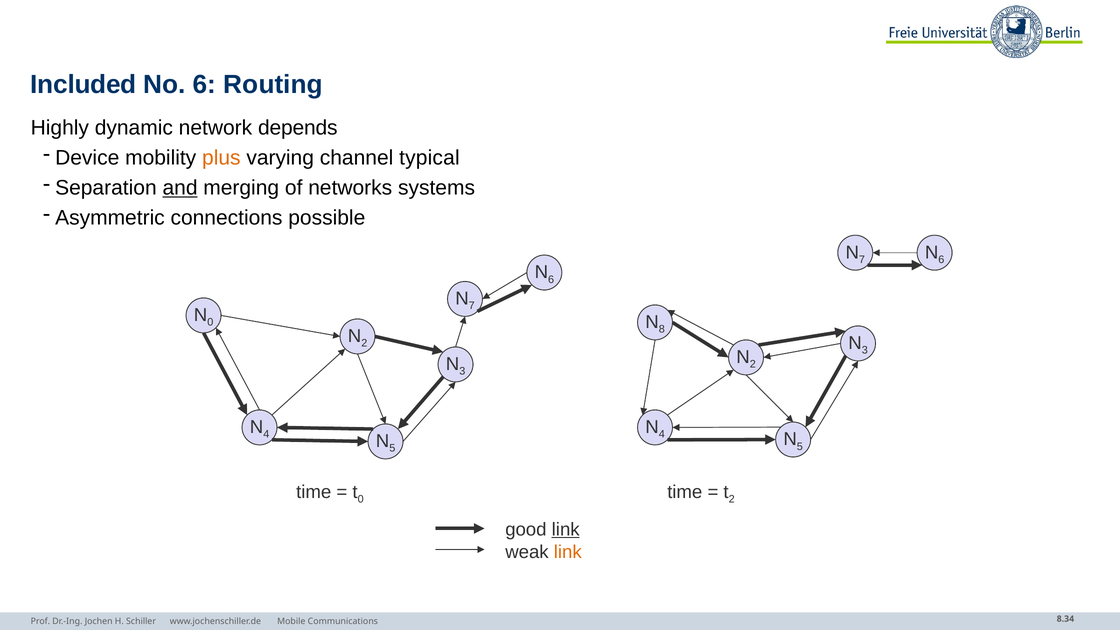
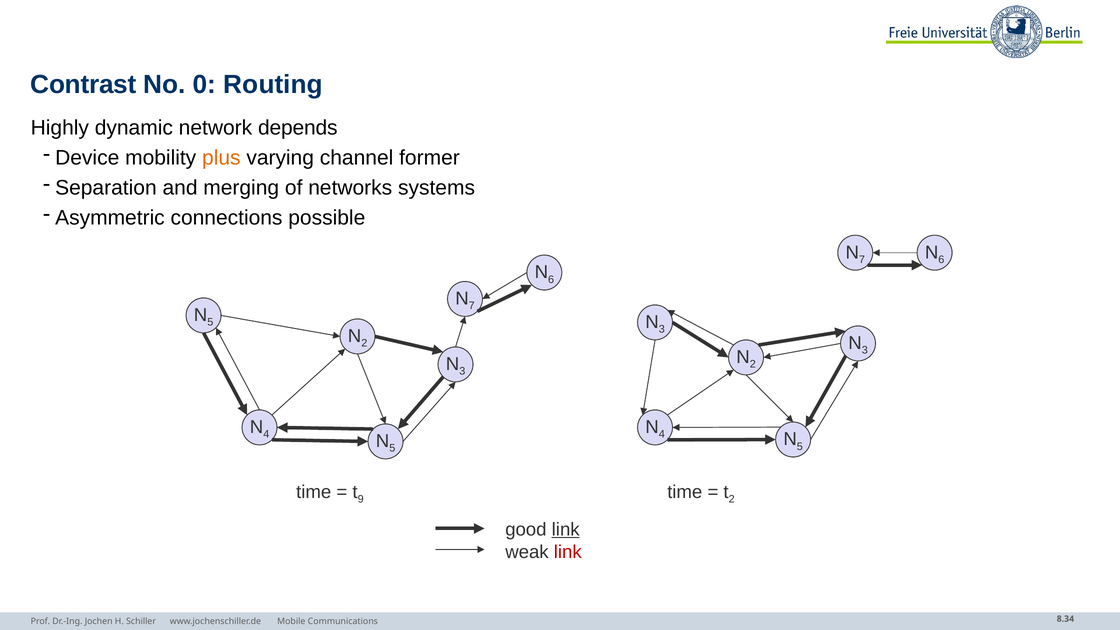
Included: Included -> Contrast (83, 85)
No 6: 6 -> 0 (205, 85)
typical: typical -> former (429, 158)
and underline: present -> none (180, 188)
0: 0 -> 5 (210, 322)
8: 8 -> 3 (662, 329)
0: 0 -> 9 (361, 499)
link colour: orange -> red (568, 552)
